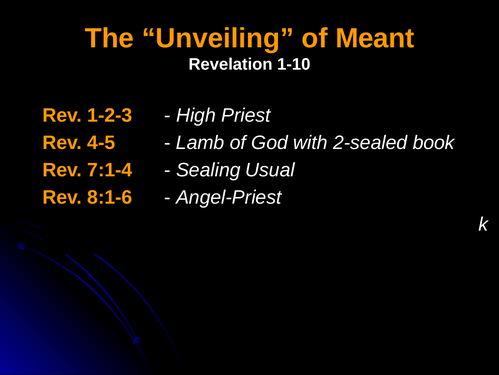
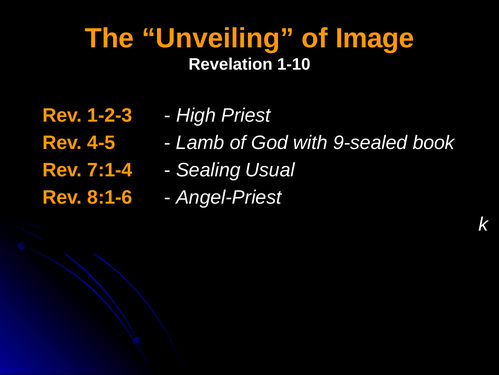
Meant: Meant -> Image (375, 38)
2-sealed: 2-sealed -> 9-sealed (370, 142)
